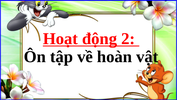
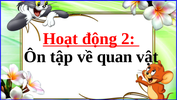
hoàn: hoàn -> quan (115, 56)
